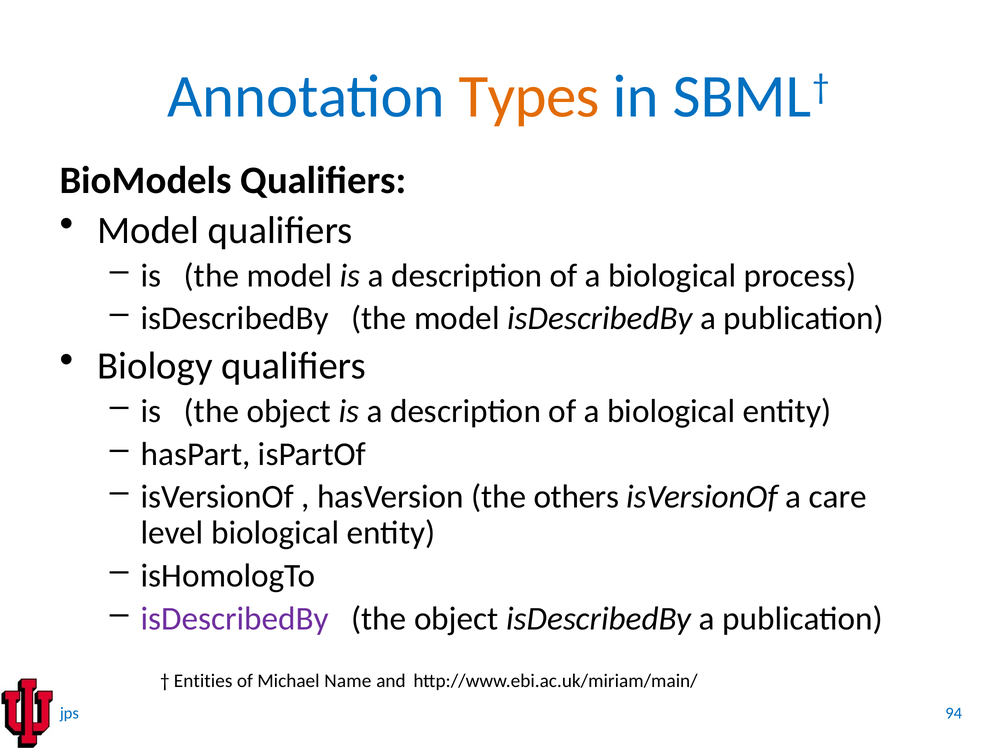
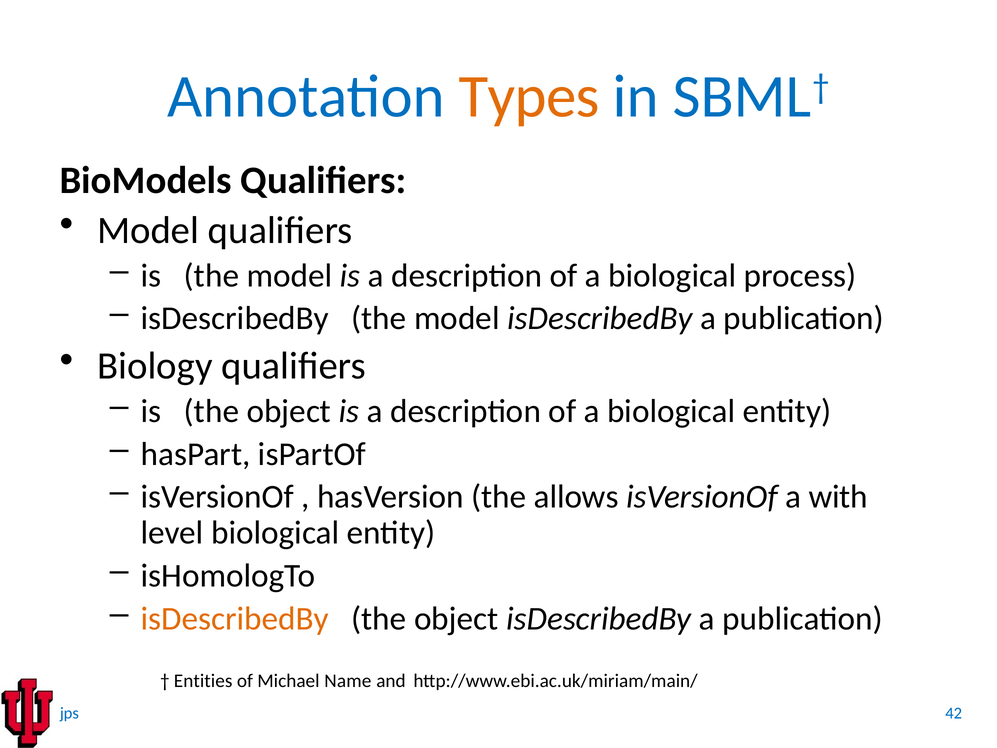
others: others -> allows (576, 497)
care: care -> with (838, 497)
isDescribedBy colour: purple -> orange (235, 618)
94: 94 -> 42 (954, 713)
